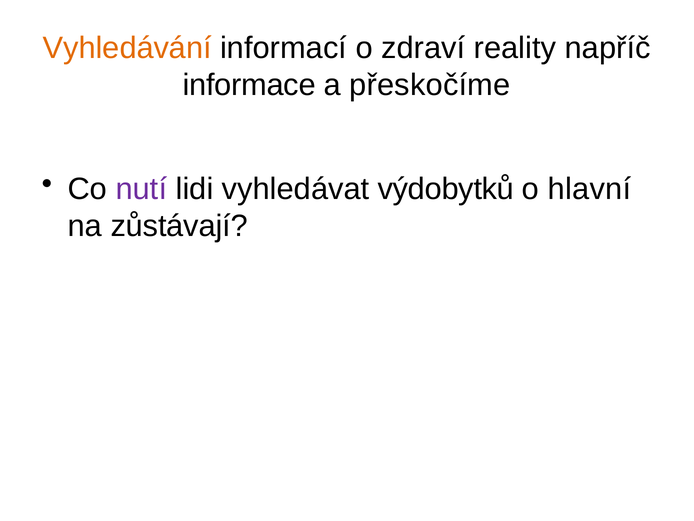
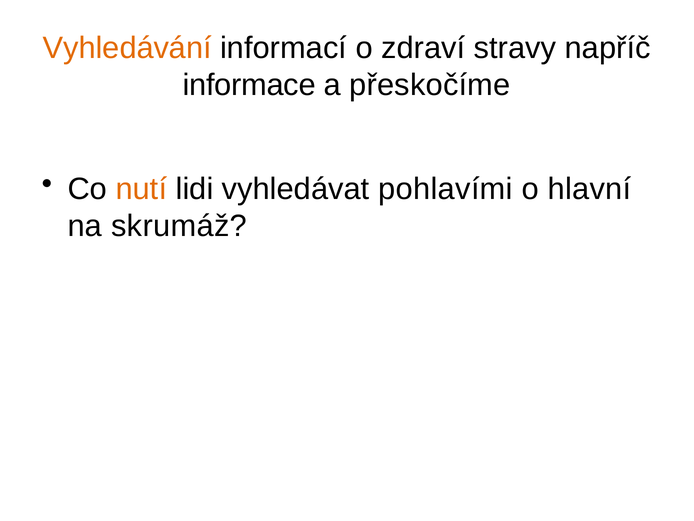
reality: reality -> stravy (515, 48)
nutí colour: purple -> orange (141, 189)
výdobytků: výdobytků -> pohlavími (446, 189)
zůstávají: zůstávají -> skrumáž (179, 226)
